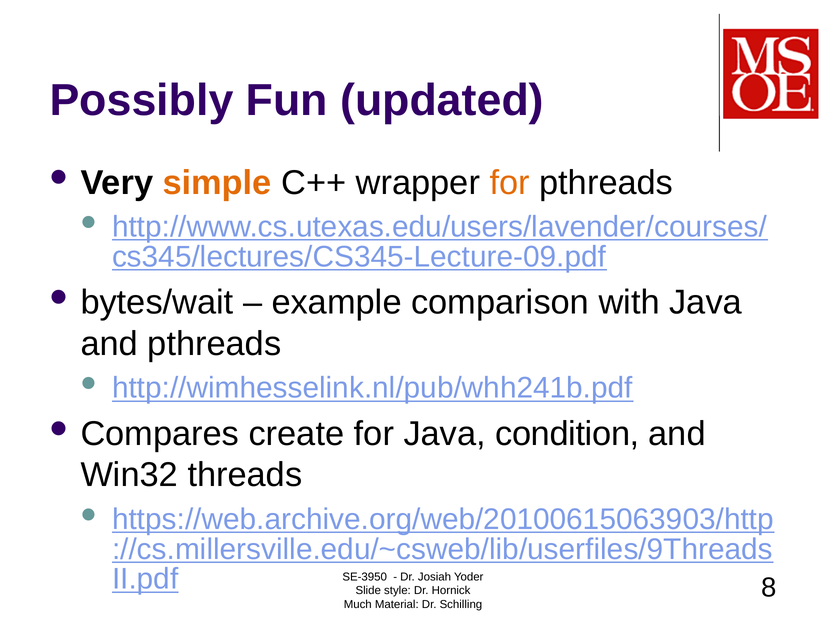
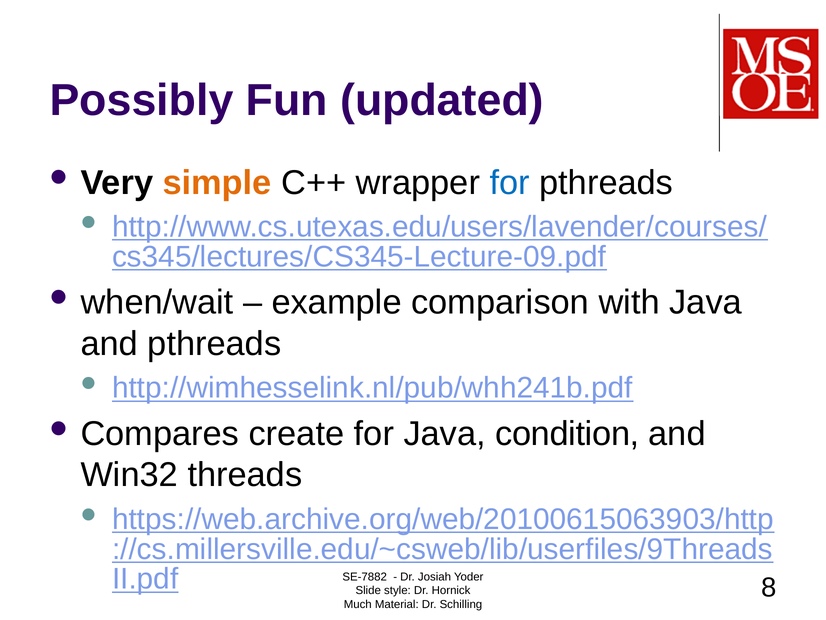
for colour: orange -> blue (510, 182)
bytes/wait: bytes/wait -> when/wait (157, 302)
SE-3950: SE-3950 -> SE-7882 (365, 576)
